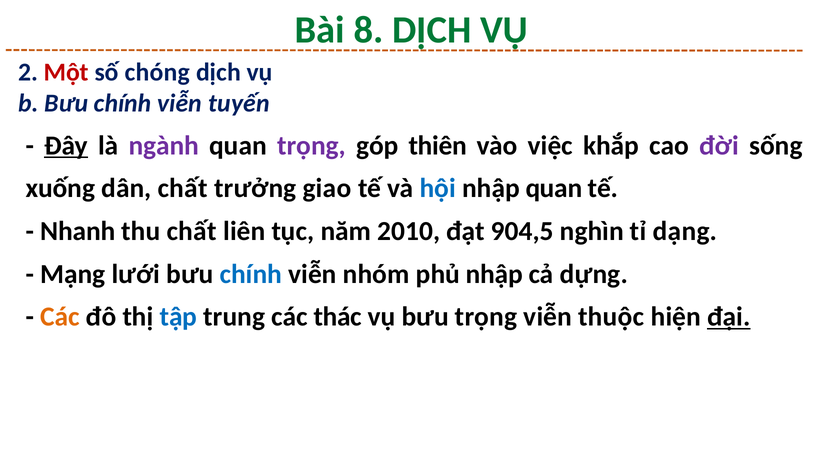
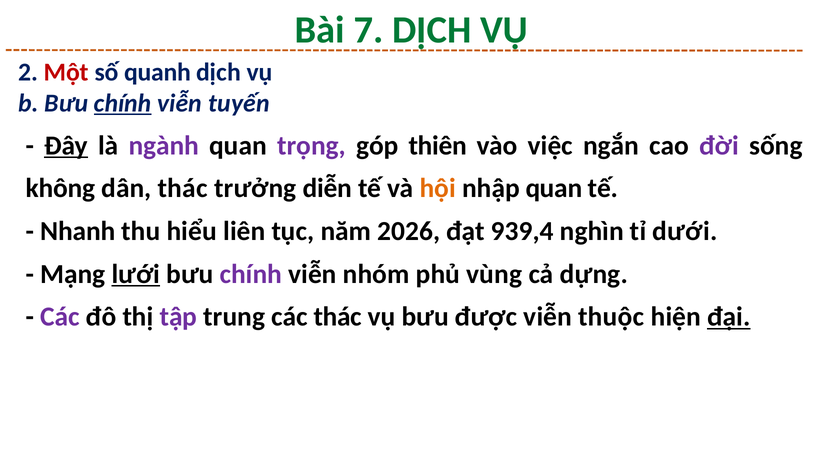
8: 8 -> 7 (369, 30)
chóng: chóng -> quanh (158, 72)
chính underline: none -> present (123, 103)
khắp: khắp -> ngắn (611, 146)
xuống: xuống -> không (60, 188)
dân chất: chất -> thác (183, 188)
giao: giao -> diễn (327, 188)
hội colour: blue -> orange (438, 188)
thu chất: chất -> hiểu (192, 231)
2010: 2010 -> 2026 (409, 231)
904,5: 904,5 -> 939,4 (522, 231)
dạng: dạng -> dưới (685, 231)
lưới underline: none -> present (136, 274)
chính colour: blue -> purple (251, 274)
phủ nhập: nhập -> vùng (494, 274)
Các colour: orange -> purple (60, 317)
tập colour: blue -> purple (178, 317)
bưu trọng: trọng -> được (486, 317)
